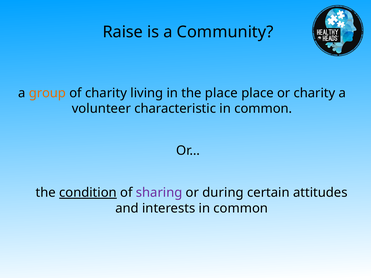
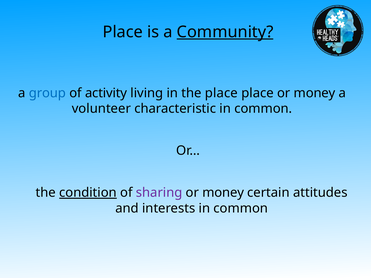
Raise: Raise -> Place (123, 32)
Community underline: none -> present (225, 32)
group colour: orange -> blue (47, 93)
of charity: charity -> activity (106, 93)
place or charity: charity -> money (315, 93)
during: during -> money (223, 193)
